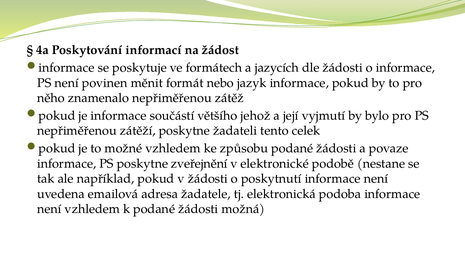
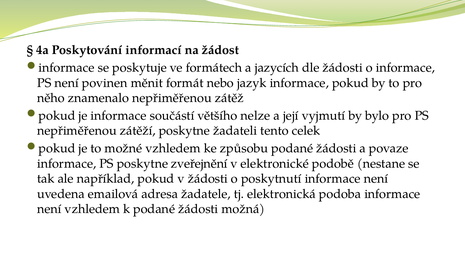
jehož: jehož -> nelze (255, 116)
